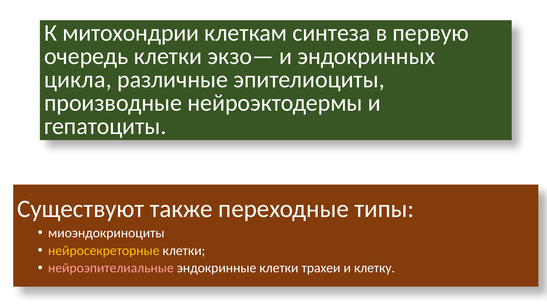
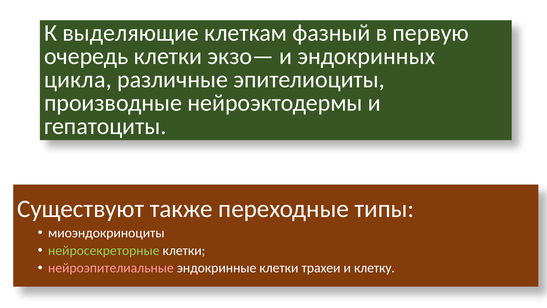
митохондрии: митохондрии -> выделяющие (131, 33)
синтеза: синтеза -> фазный (331, 33)
нейросекреторные colour: yellow -> light green (104, 250)
